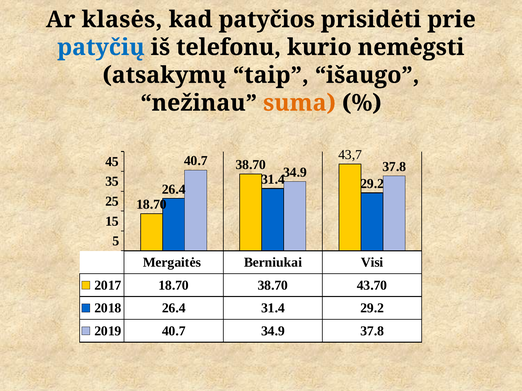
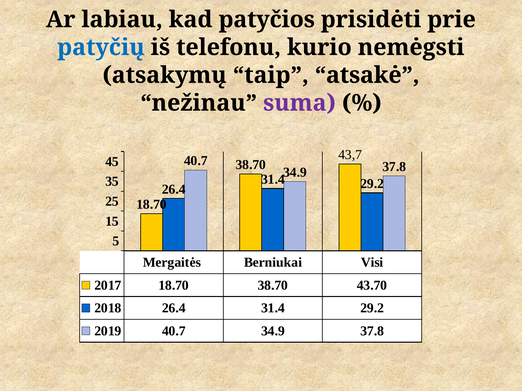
klasės: klasės -> labiau (122, 20)
išaugo: išaugo -> atsakė (367, 75)
suma colour: orange -> purple (299, 103)
